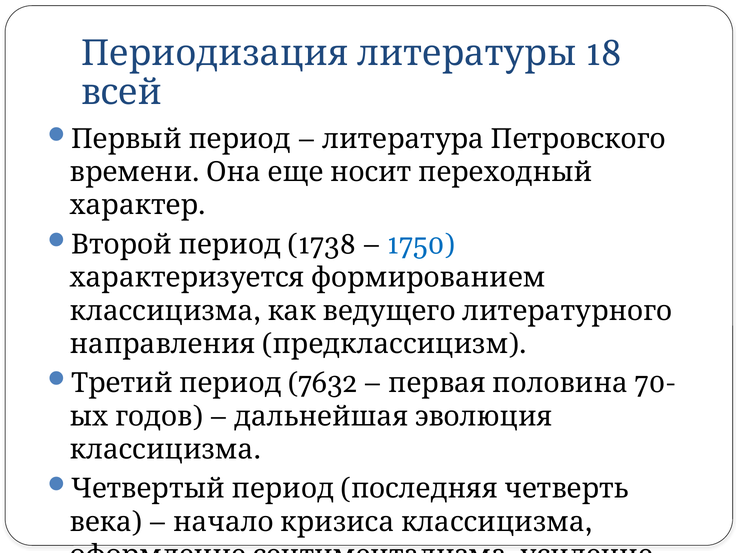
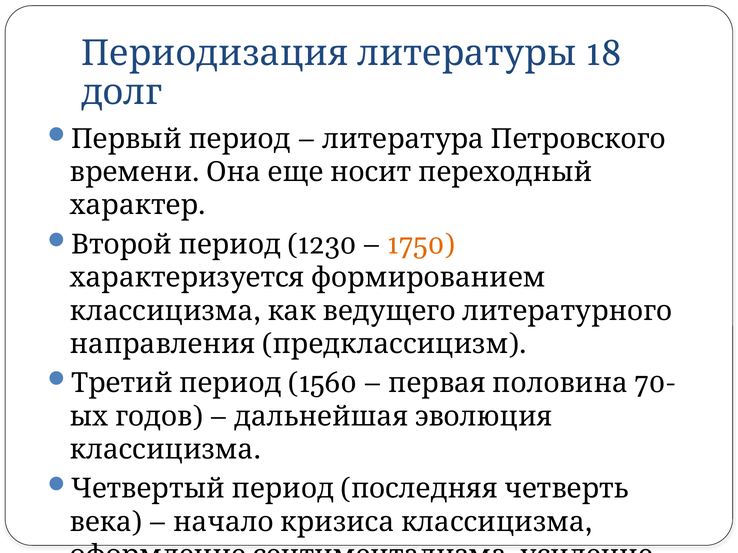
всей: всей -> долг (122, 92)
1738: 1738 -> 1230 (322, 245)
1750 colour: blue -> orange (421, 245)
7632: 7632 -> 1560 (323, 384)
